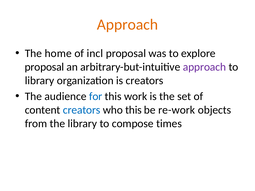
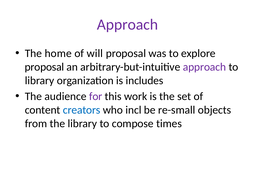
Approach colour: orange -> purple (127, 25)
incl: incl -> will (95, 53)
is creators: creators -> includes (145, 81)
for colour: blue -> purple (96, 97)
who this: this -> incl (133, 110)
re-work: re-work -> re-small (177, 110)
